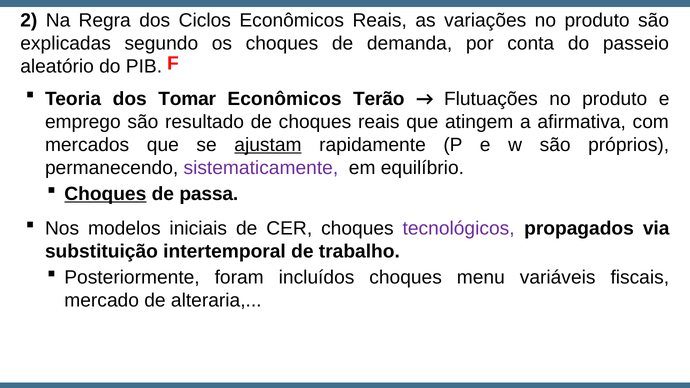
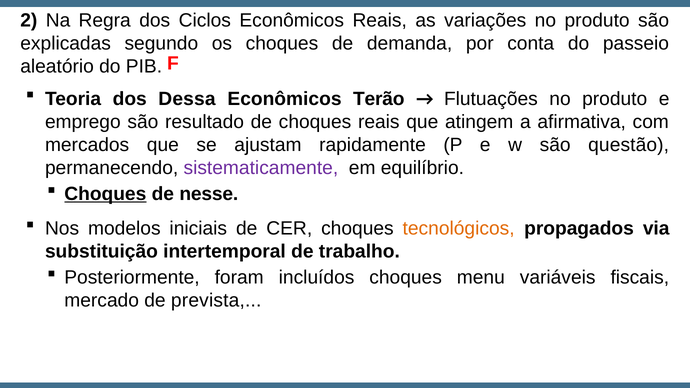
Tomar: Tomar -> Dessa (187, 99)
ajustam underline: present -> none (268, 145)
próprios: próprios -> questão (629, 145)
passa: passa -> nesse (209, 194)
tecnológicos colour: purple -> orange (459, 228)
alteraria: alteraria -> prevista (216, 301)
